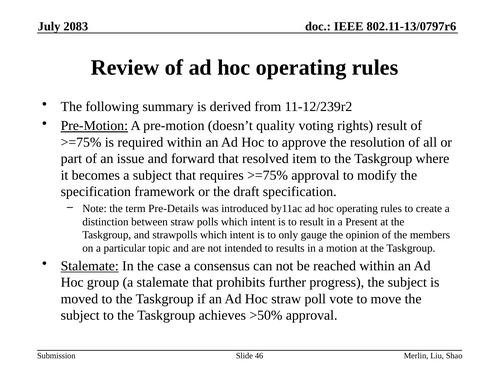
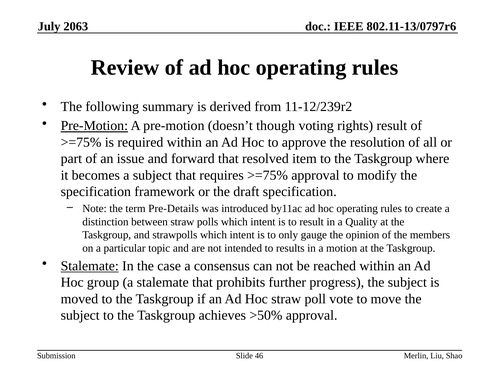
2083: 2083 -> 2063 (76, 26)
quality: quality -> though (276, 126)
Present: Present -> Quality (362, 222)
